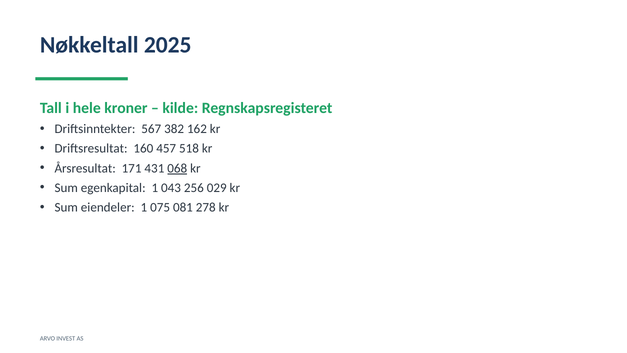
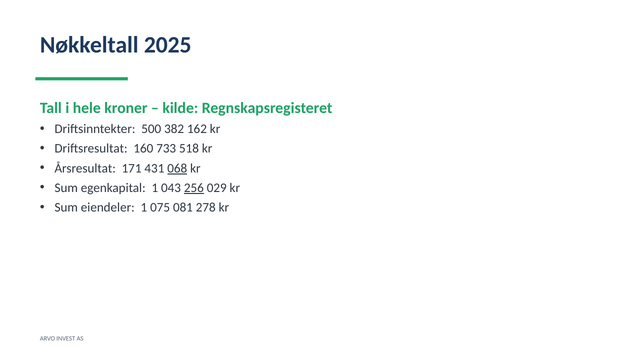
567: 567 -> 500 (151, 129)
457: 457 -> 733 (166, 149)
256 underline: none -> present (194, 188)
